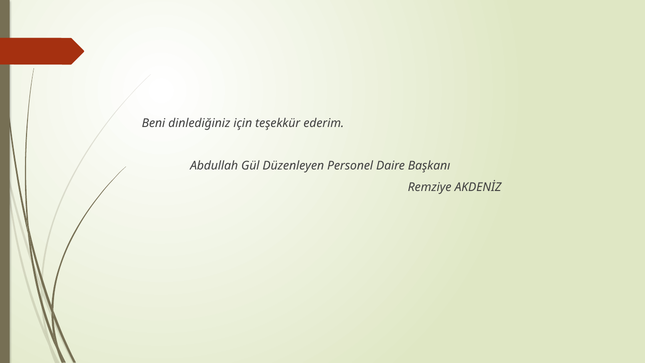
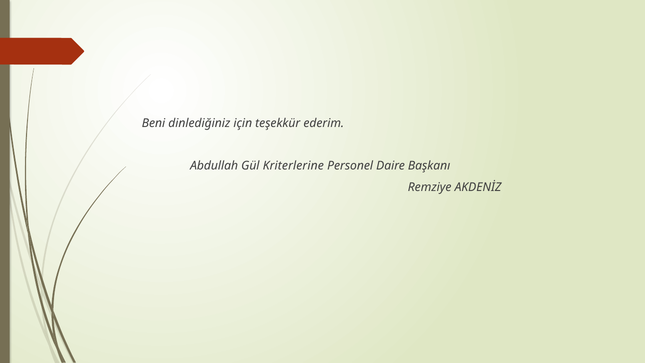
Düzenleyen: Düzenleyen -> Kriterlerine (293, 166)
